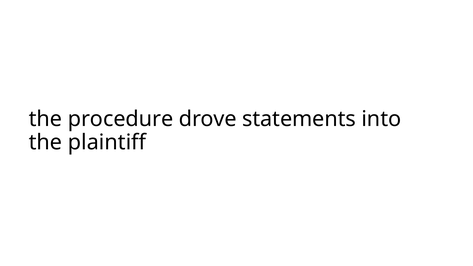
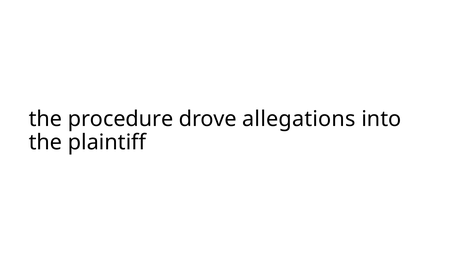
statements: statements -> allegations (299, 119)
